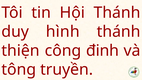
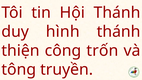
đinh: đinh -> trốn (102, 51)
